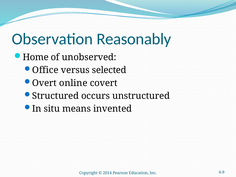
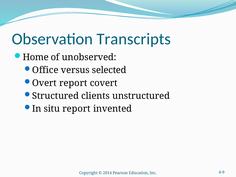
Reasonably: Reasonably -> Transcripts (134, 39)
Overt online: online -> report (73, 83)
occurs: occurs -> clients (95, 96)
situ means: means -> report (76, 109)
